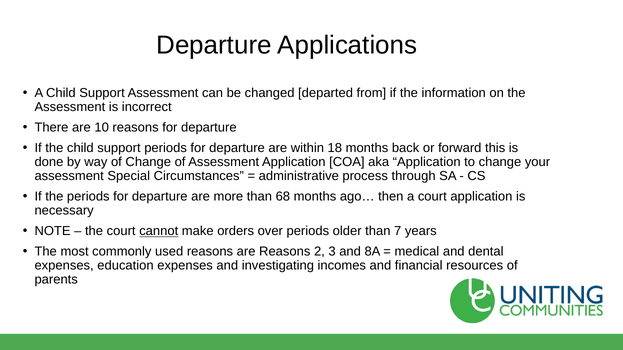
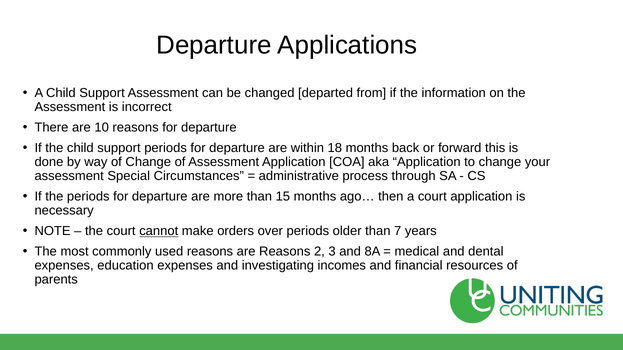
68: 68 -> 15 (283, 197)
